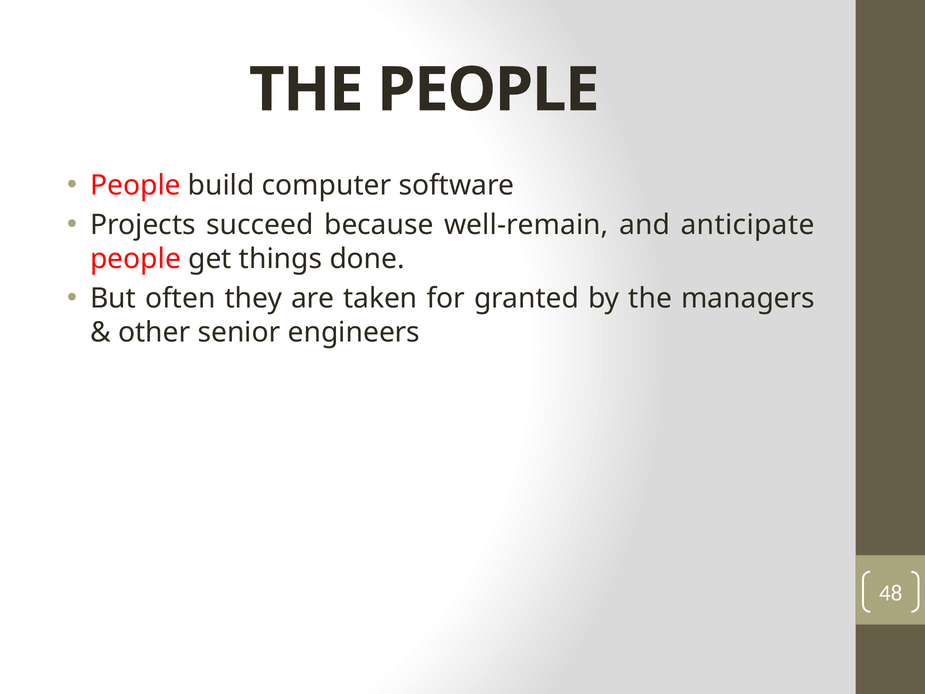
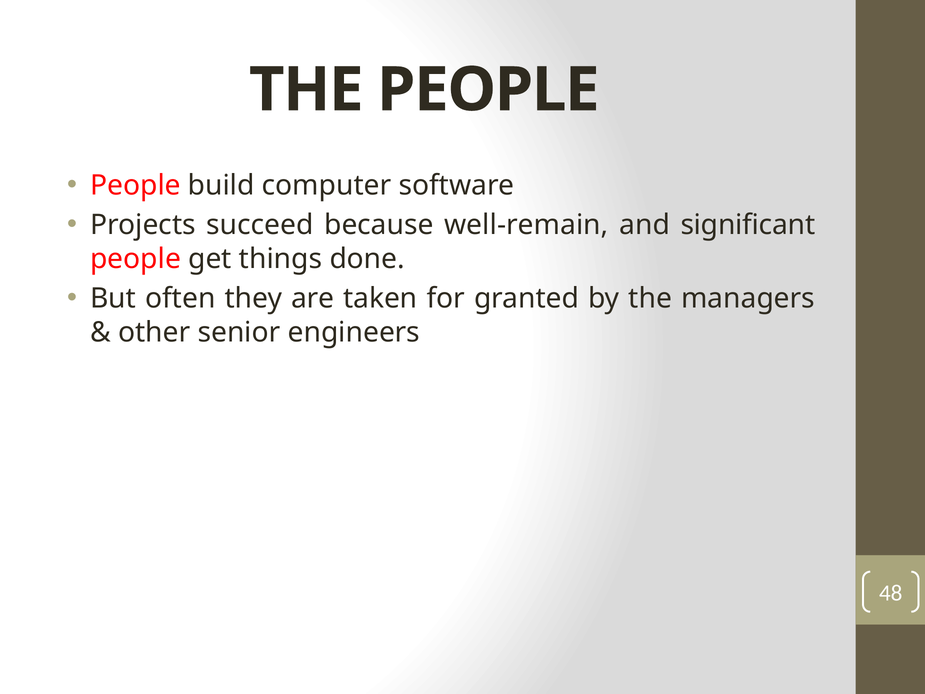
anticipate: anticipate -> significant (748, 225)
